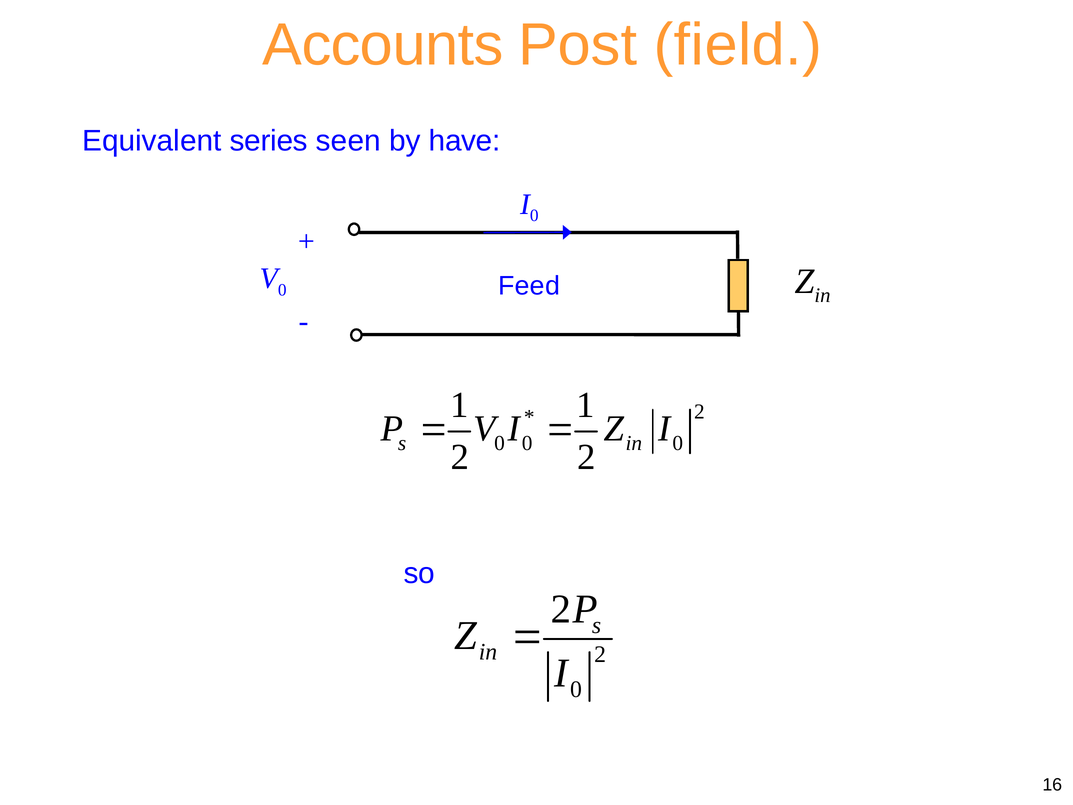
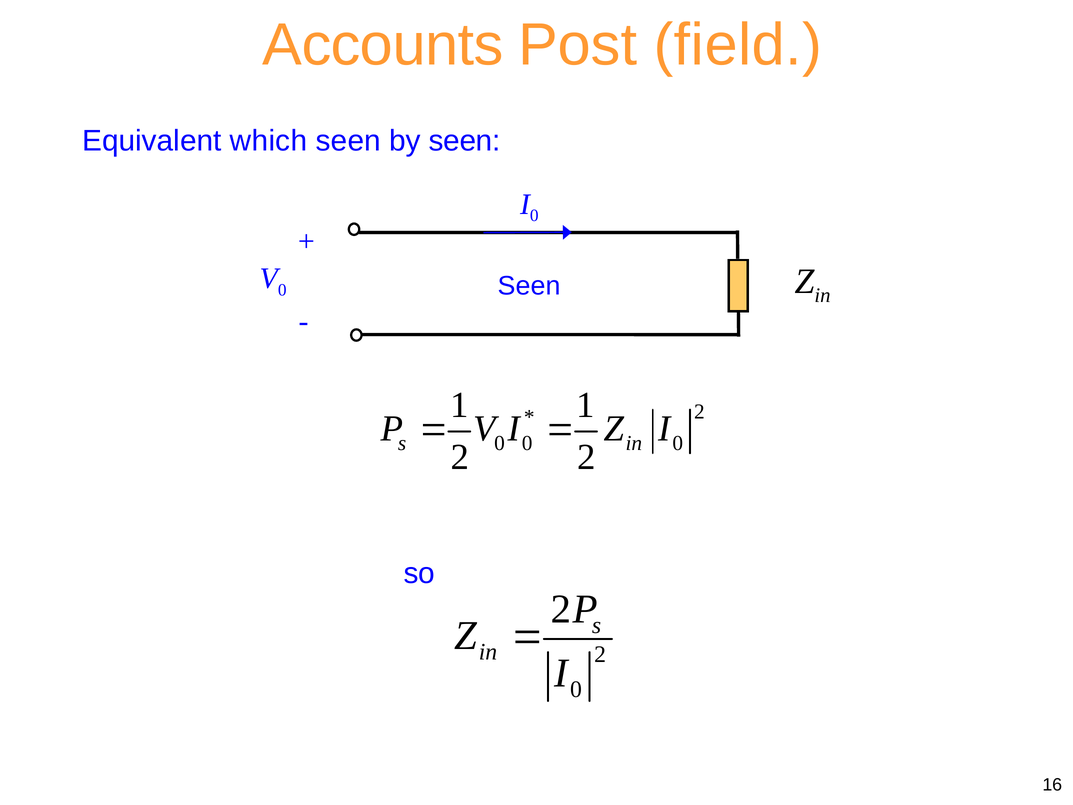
series: series -> which (269, 141)
by have: have -> seen (465, 141)
Feed: Feed -> Seen (529, 286)
